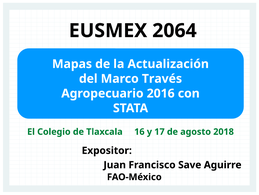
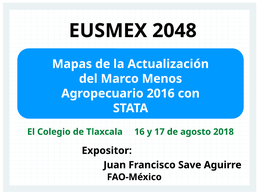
2064: 2064 -> 2048 (174, 31)
Través: Través -> Menos (162, 78)
